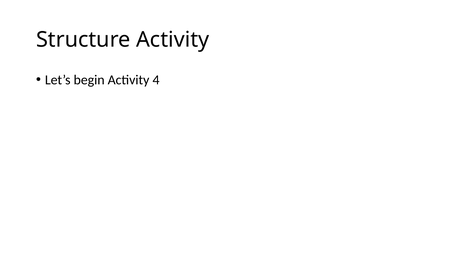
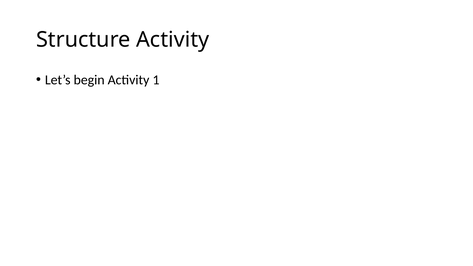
4: 4 -> 1 (156, 80)
